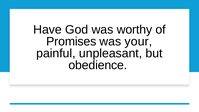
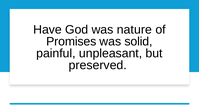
worthy: worthy -> nature (134, 30)
your: your -> solid (139, 41)
obedience: obedience -> preserved (98, 65)
